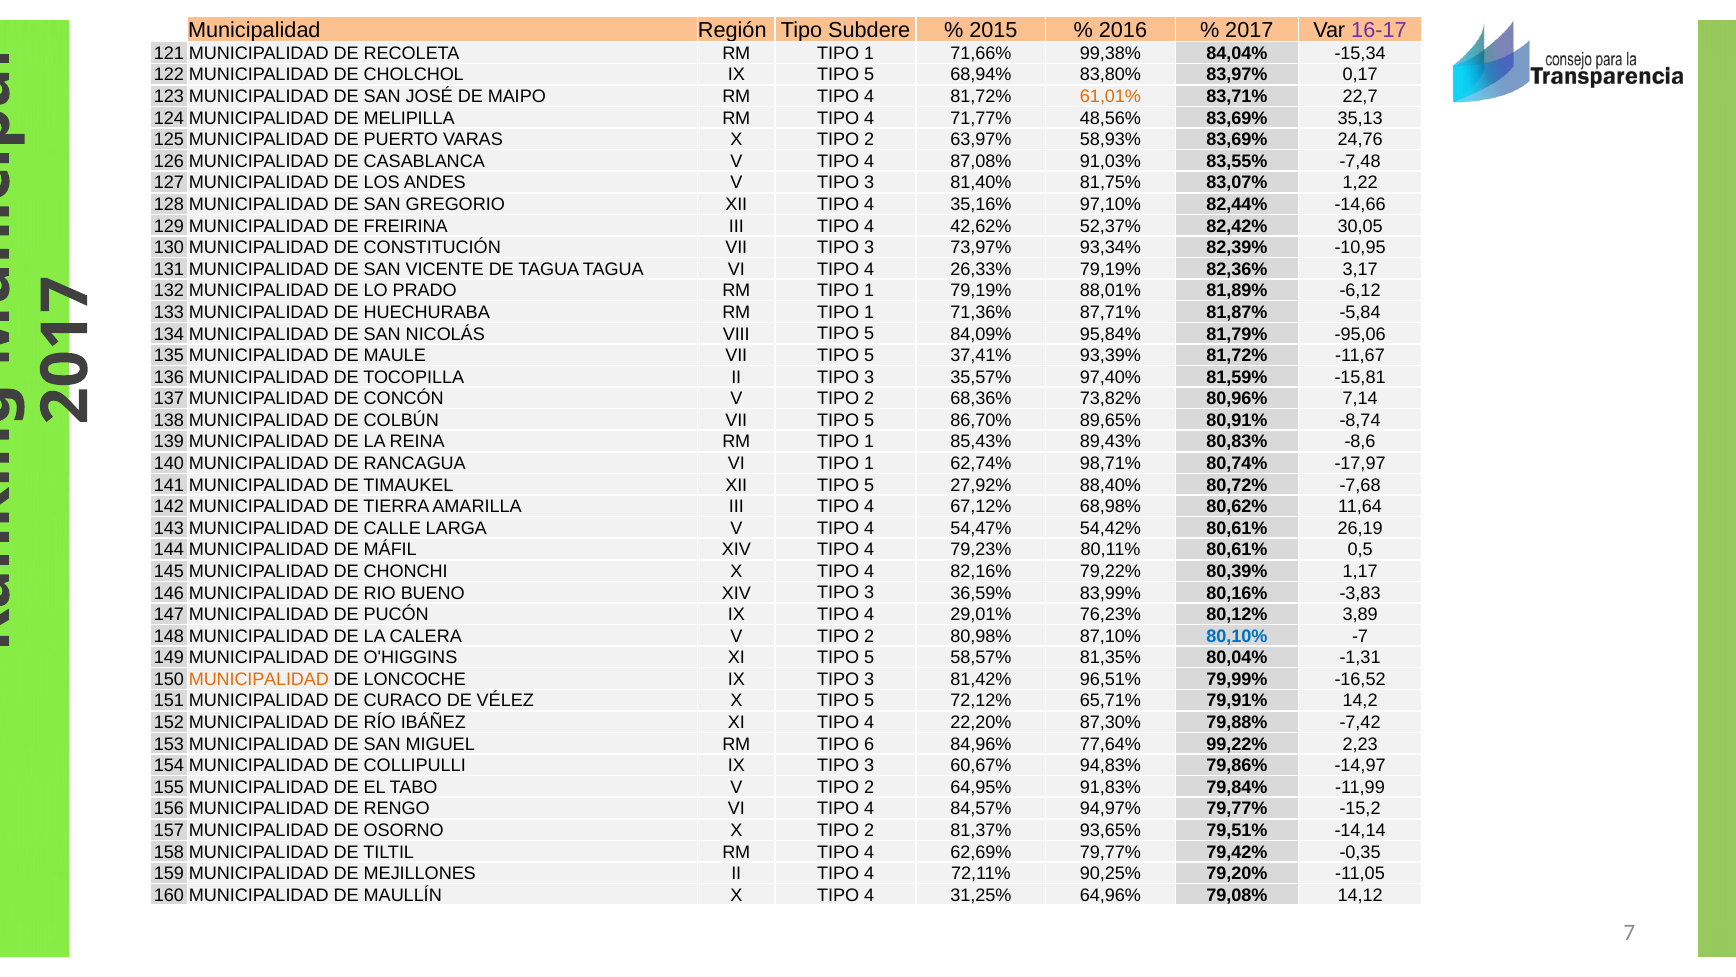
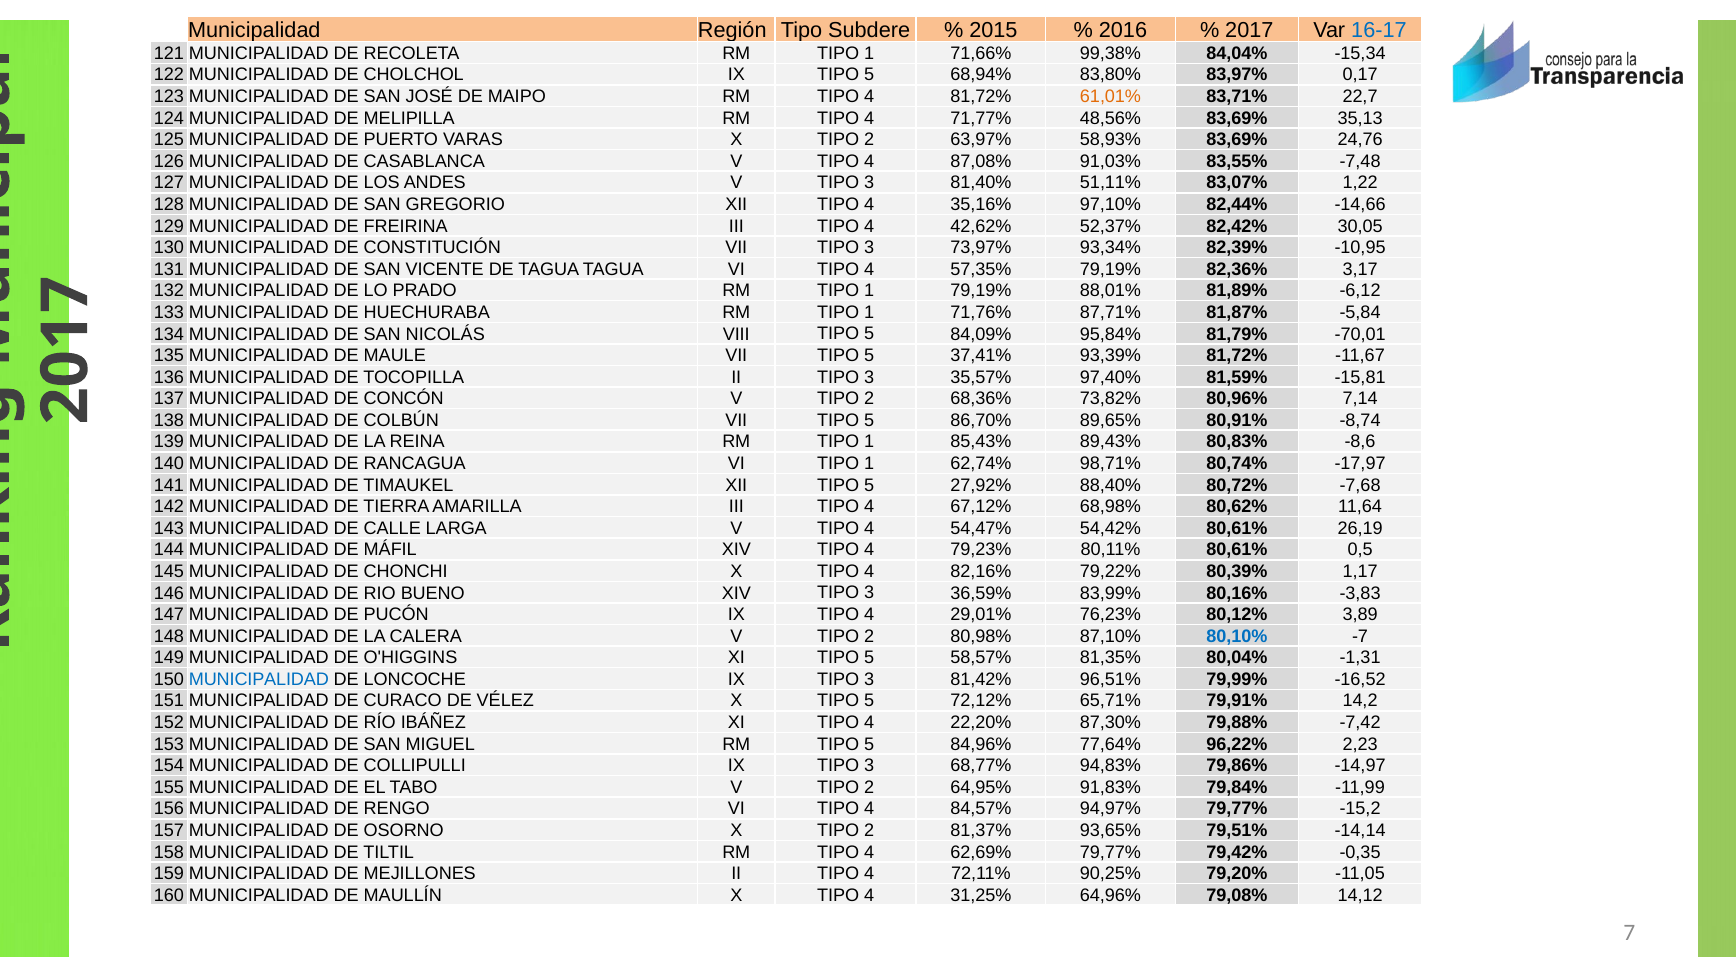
16-17 colour: purple -> blue (1379, 30)
81,75%: 81,75% -> 51,11% (1111, 183)
26,33%: 26,33% -> 57,35% (981, 269)
71,36%: 71,36% -> 71,76% (981, 312)
-95,06: -95,06 -> -70,01 (1360, 334)
MUNICIPALIDAD colour: orange -> blue (259, 679)
RM TIPO 6: 6 -> 5 (869, 744)
99,22%: 99,22% -> 96,22% (1237, 744)
60,67%: 60,67% -> 68,77% (981, 766)
